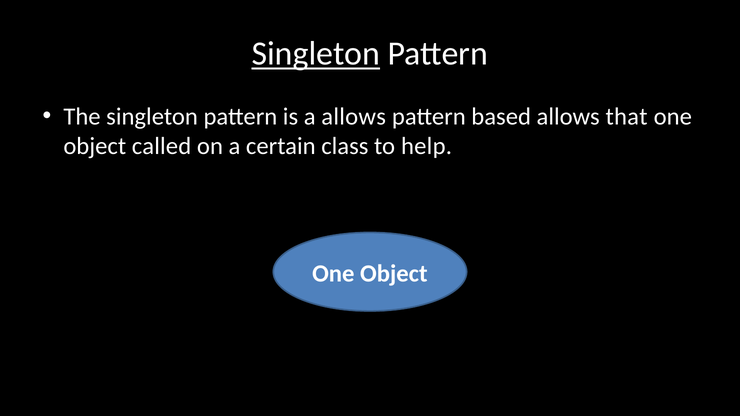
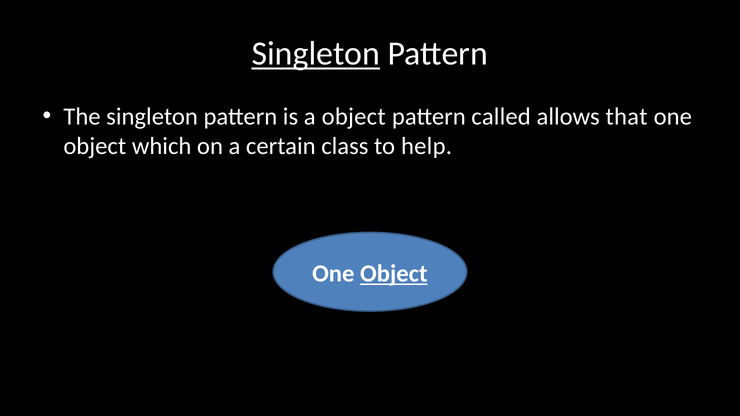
a allows: allows -> object (354, 116)
based: based -> called (501, 116)
called: called -> which (162, 146)
Object underline: none -> present (394, 274)
